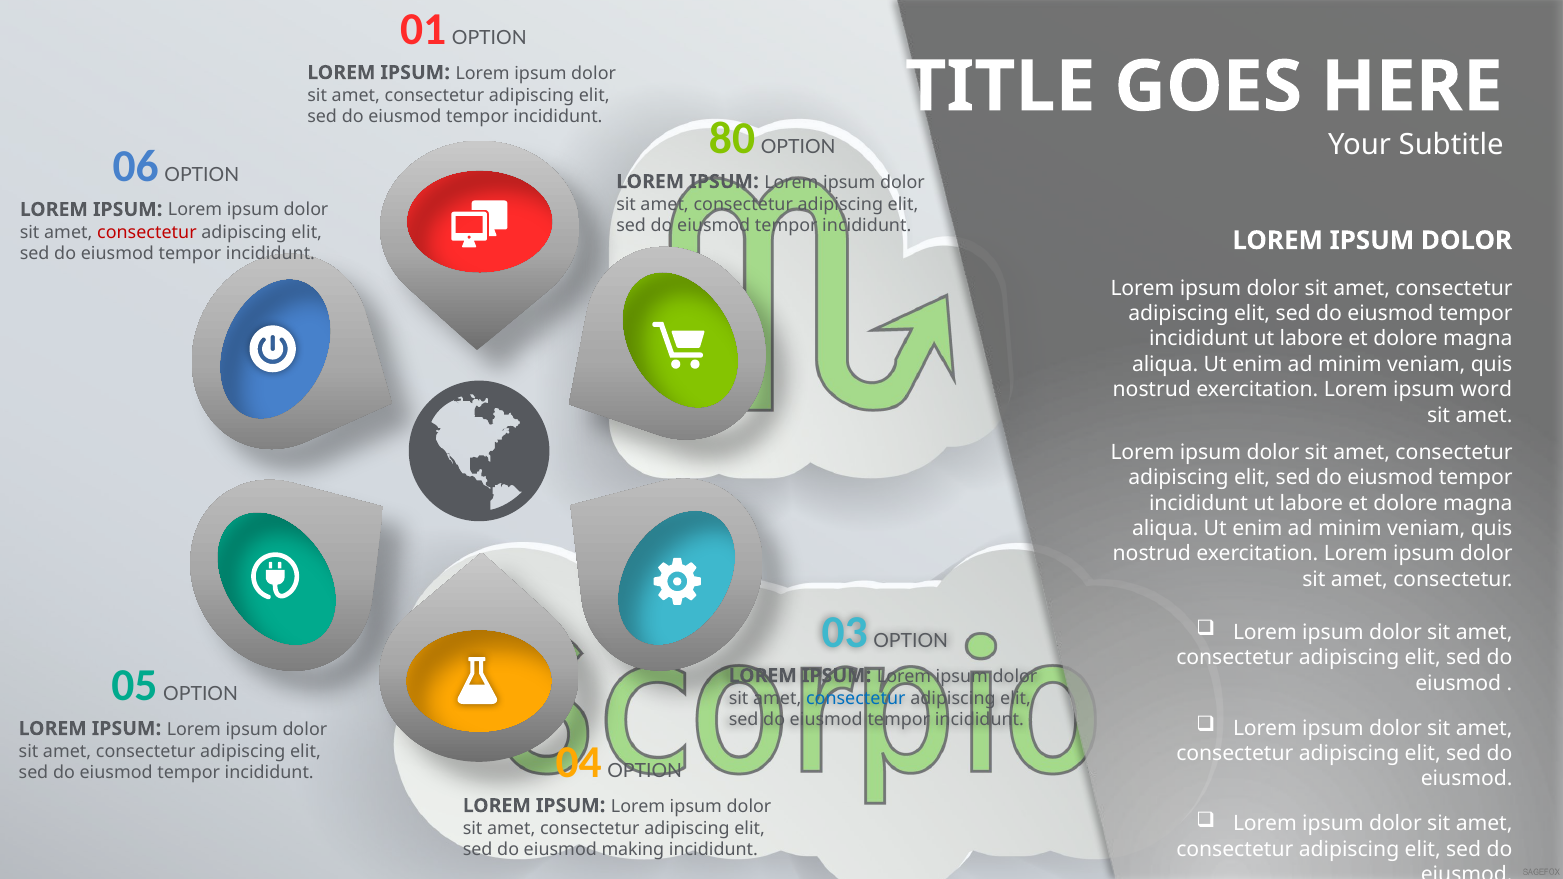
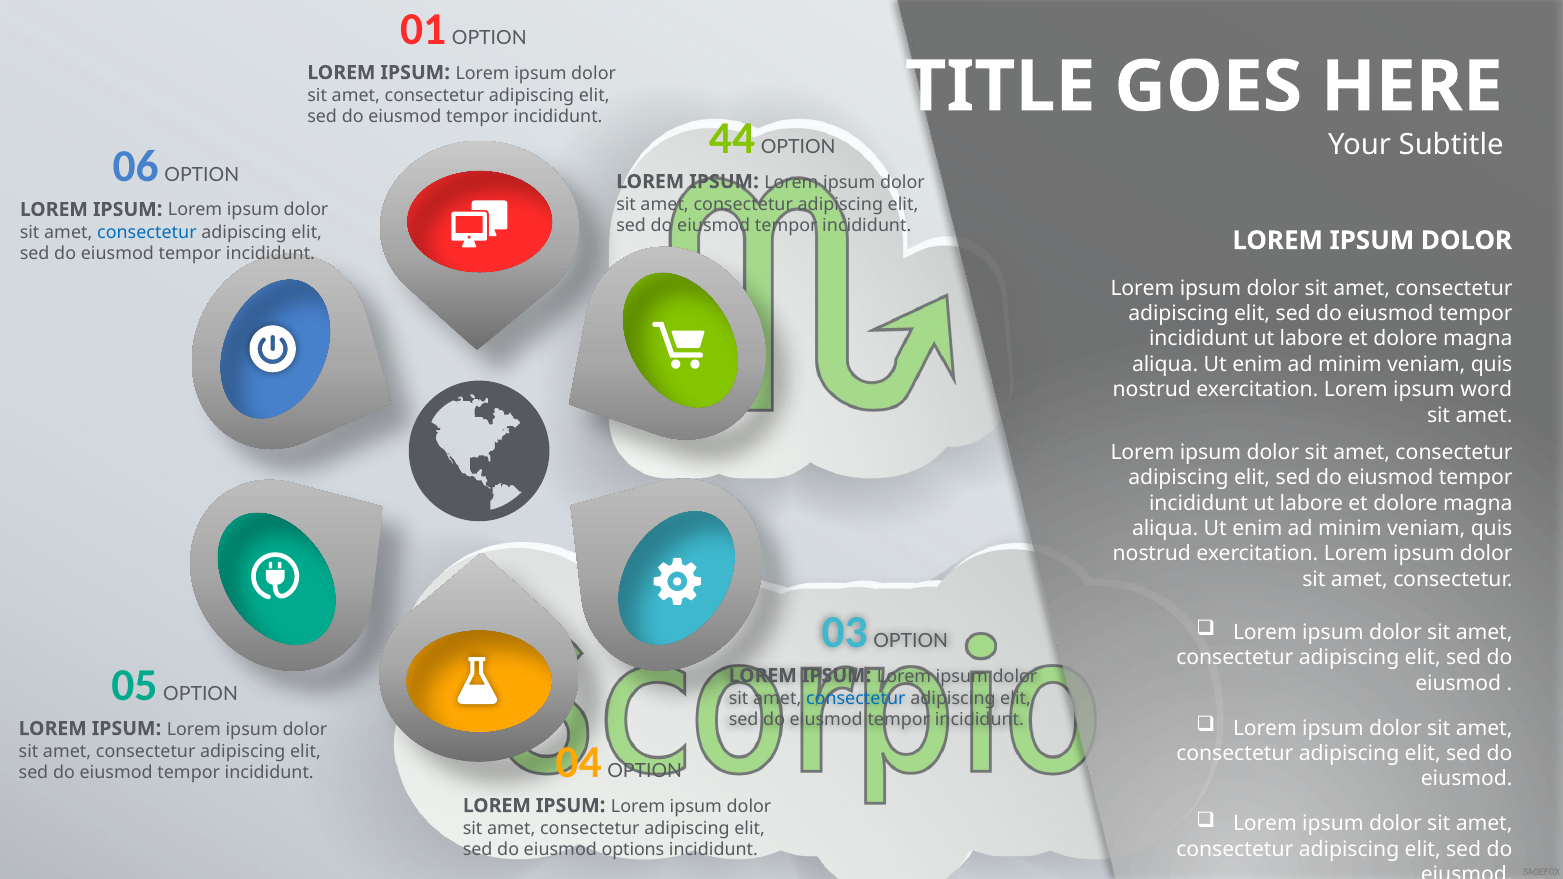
80: 80 -> 44 (732, 138)
consectetur colour: red -> blue (147, 232)
making: making -> options (633, 850)
